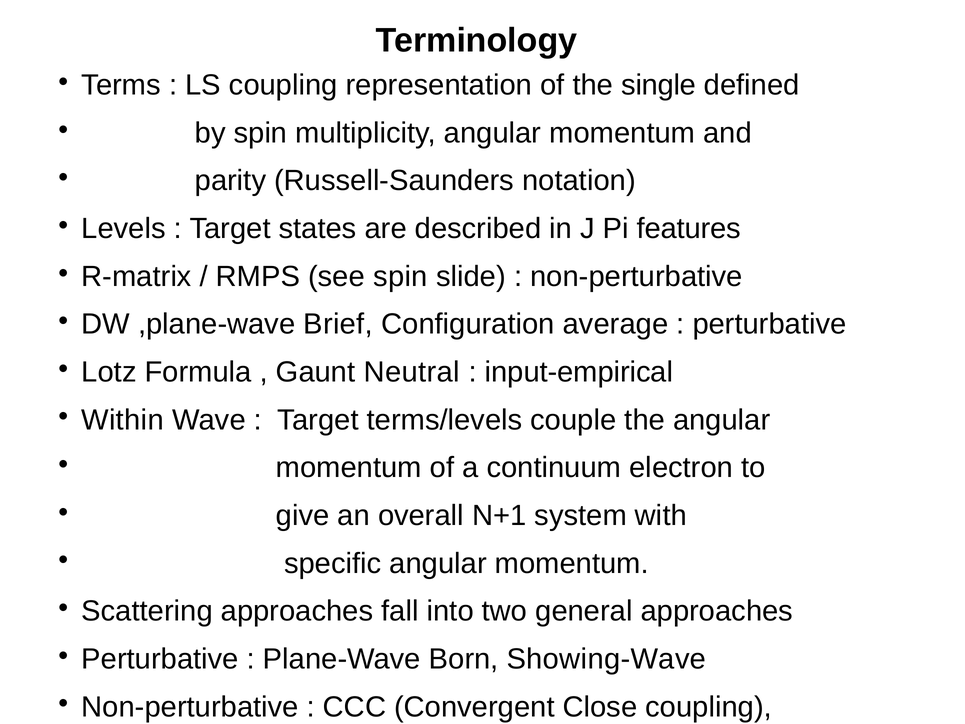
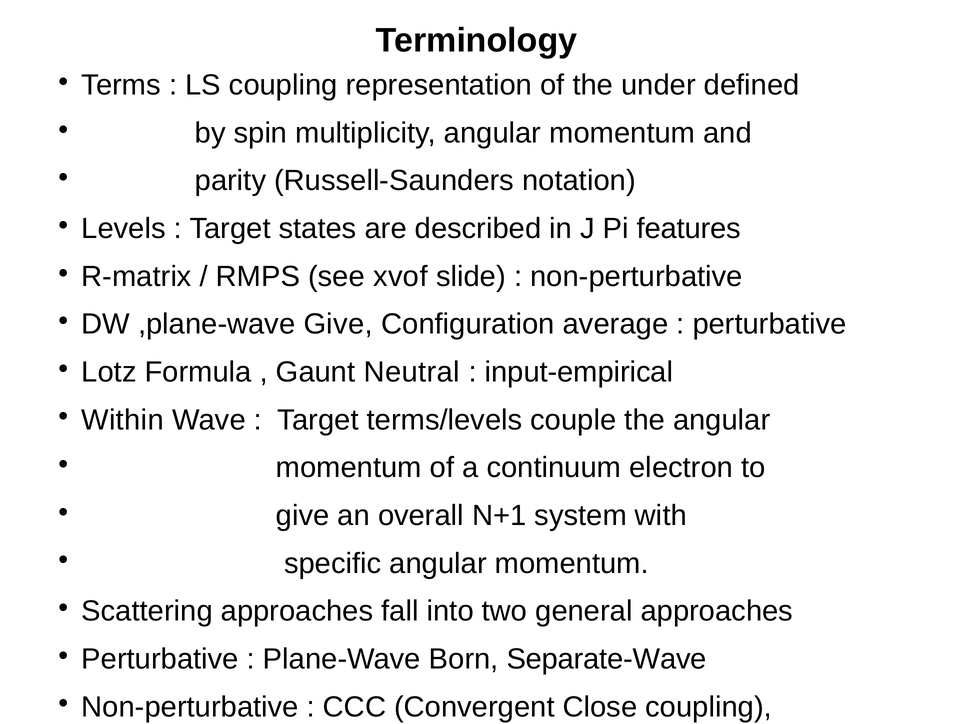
single: single -> under (659, 85)
see spin: spin -> xvof (400, 276)
,plane-wave Brief: Brief -> Give (338, 324)
Showing-Wave: Showing-Wave -> Separate-Wave (607, 659)
